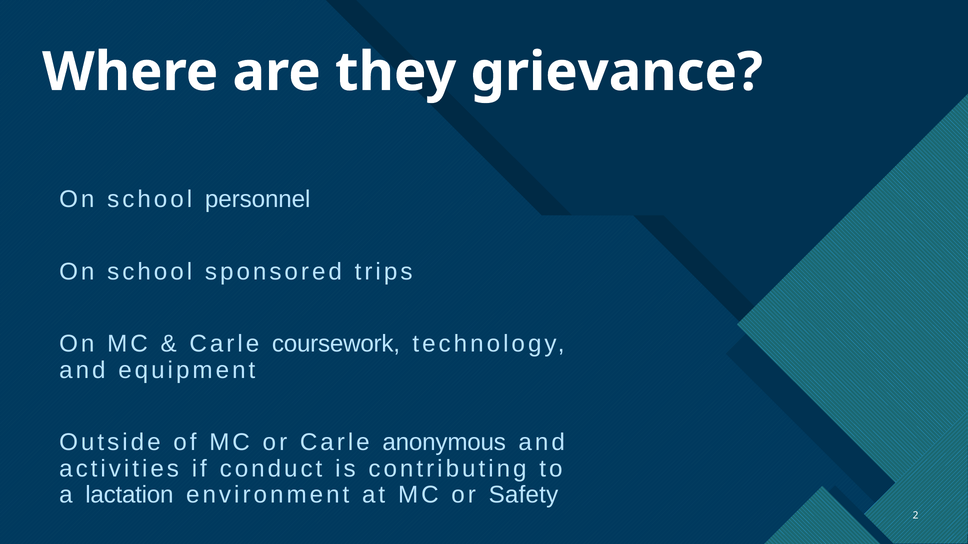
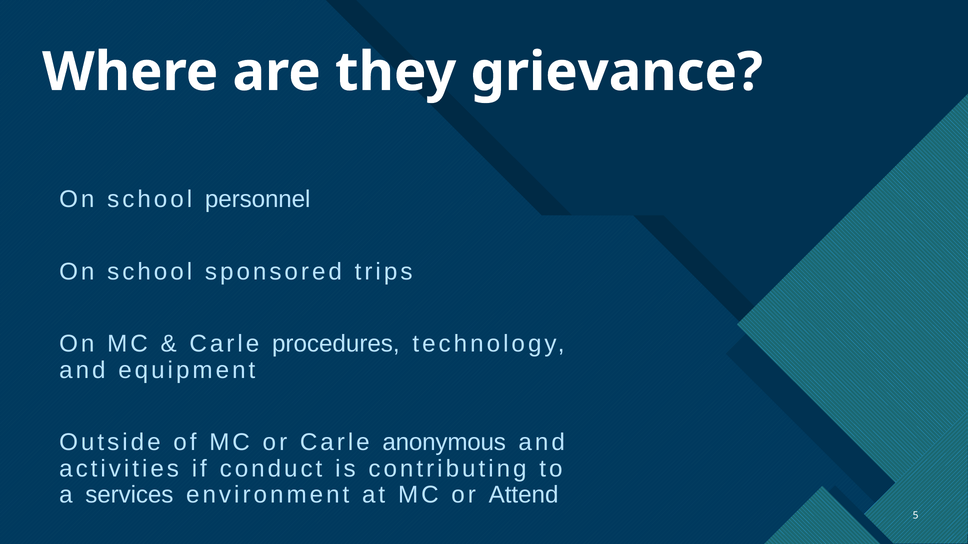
coursework: coursework -> procedures (336, 344)
lactation: lactation -> services (129, 495)
Safety: Safety -> Attend (524, 495)
2: 2 -> 5 (916, 516)
